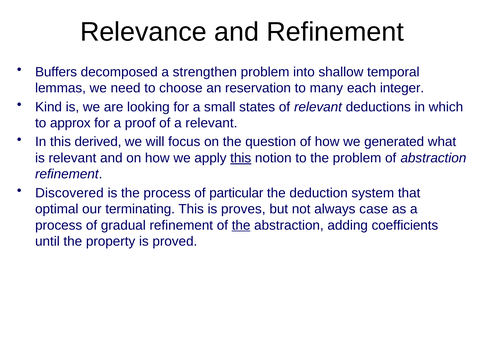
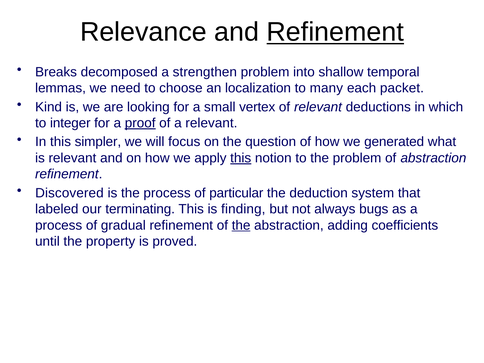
Refinement underline: none -> present (335, 32)
Buffers: Buffers -> Breaks (56, 72)
reservation: reservation -> localization (258, 88)
integer: integer -> packet (402, 88)
states: states -> vertex (257, 107)
approx: approx -> integer (70, 123)
proof underline: none -> present (140, 123)
derived: derived -> simpler (98, 142)
optimal: optimal -> labeled (57, 209)
proves: proves -> finding (243, 209)
case: case -> bugs (374, 209)
